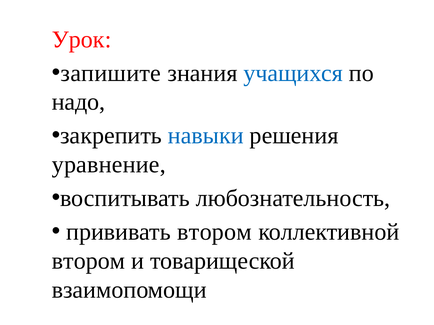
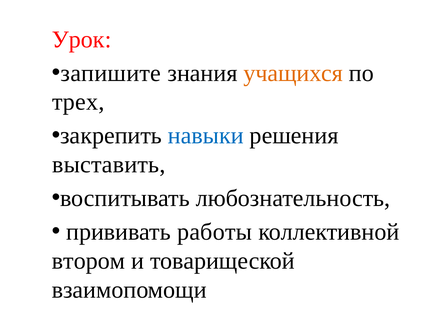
учащихся colour: blue -> orange (293, 73)
надо: надо -> трех (78, 102)
уравнение: уравнение -> выставить (109, 165)
прививать втором: втором -> работы (215, 232)
